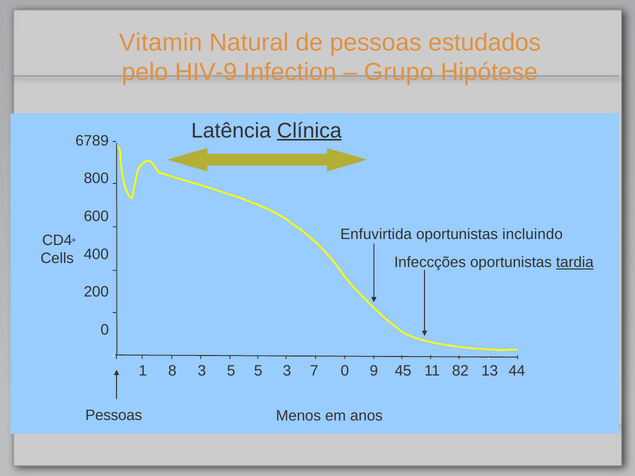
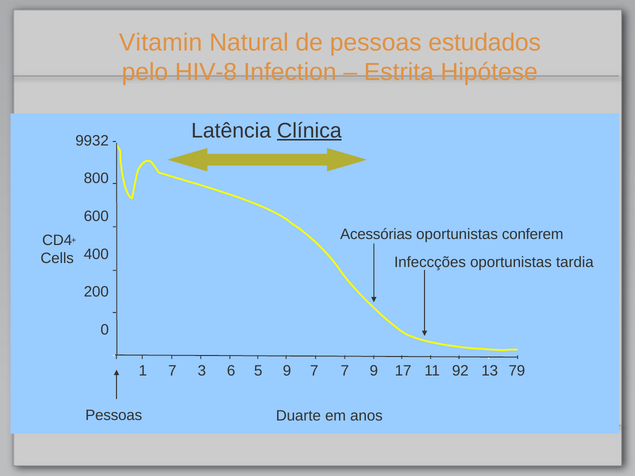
HIV-9: HIV-9 -> HIV-8 (206, 72)
Grupo: Grupo -> Estrita (399, 72)
6789: 6789 -> 9932 (92, 141)
Enfuvirtida: Enfuvirtida -> Acessórias (376, 235)
incluindo: incluindo -> conferem (533, 235)
tardia underline: present -> none (575, 262)
1 8: 8 -> 7 (172, 371)
3 5: 5 -> 6 (231, 371)
5 3: 3 -> 9 (287, 371)
7 0: 0 -> 7 (345, 371)
45: 45 -> 17 (403, 371)
82: 82 -> 92 (460, 371)
44: 44 -> 79 (517, 371)
Menos: Menos -> Duarte (298, 416)
